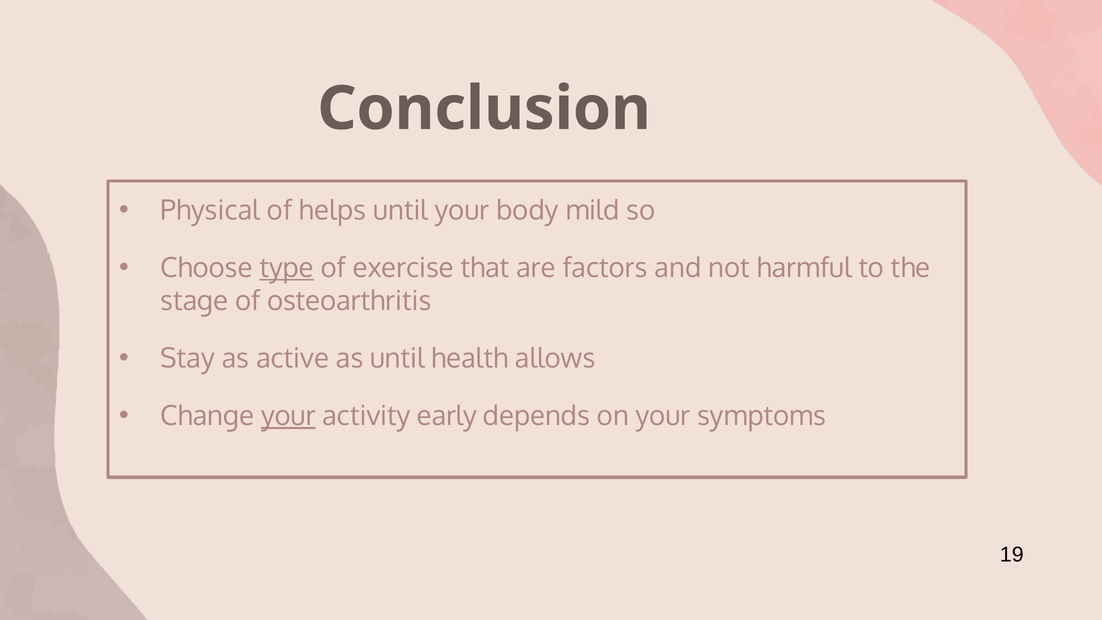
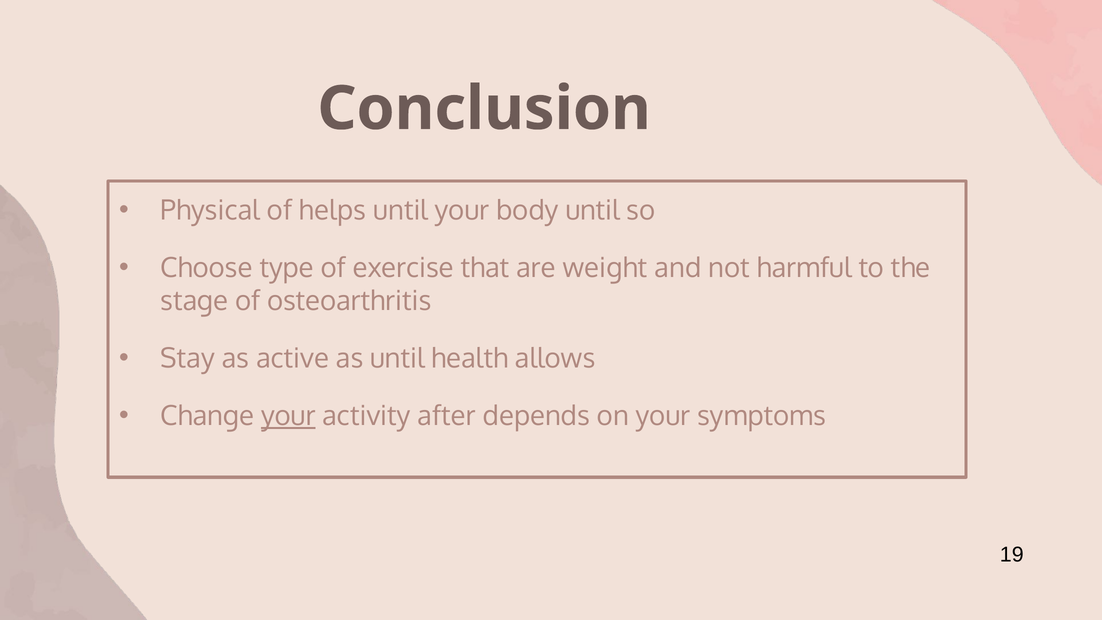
body mild: mild -> until (593, 210)
type underline: present -> none (287, 268)
factors: factors -> weight (605, 268)
early: early -> after (447, 416)
